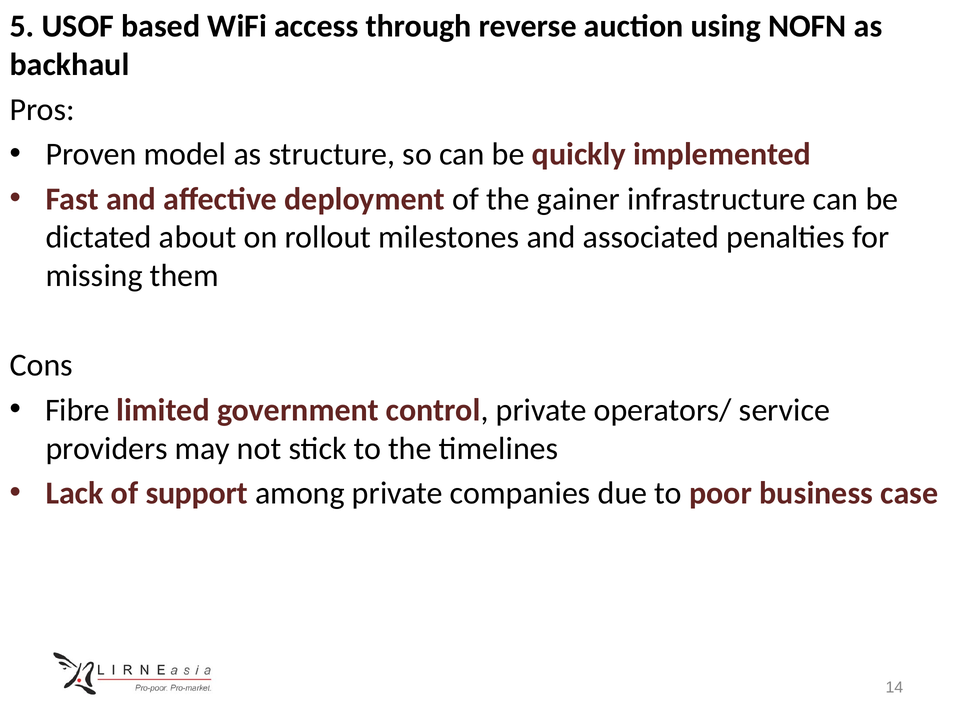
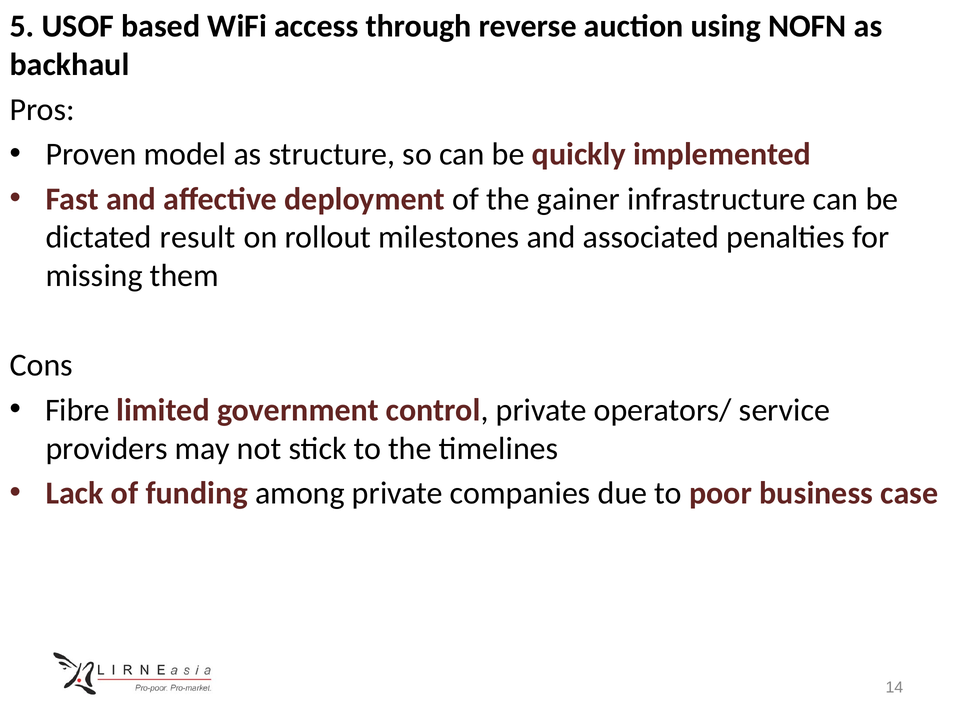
about: about -> result (198, 238)
support: support -> funding (197, 494)
